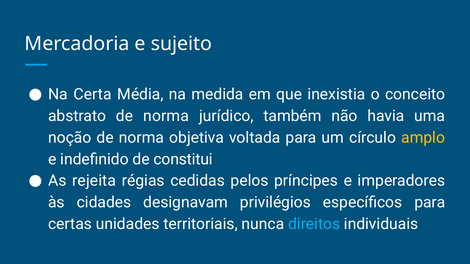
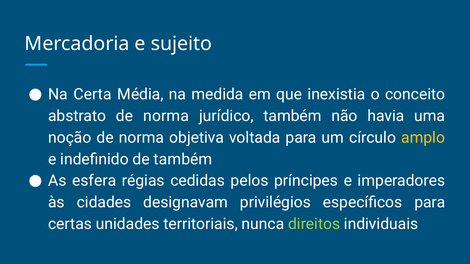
de constitui: constitui -> também (183, 159)
rejeita: rejeita -> esfera (94, 181)
direitos colour: light blue -> light green (314, 224)
